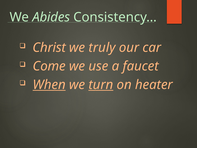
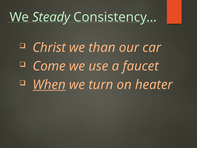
Abides: Abides -> Steady (51, 17)
truly: truly -> than (102, 48)
turn underline: present -> none (101, 85)
